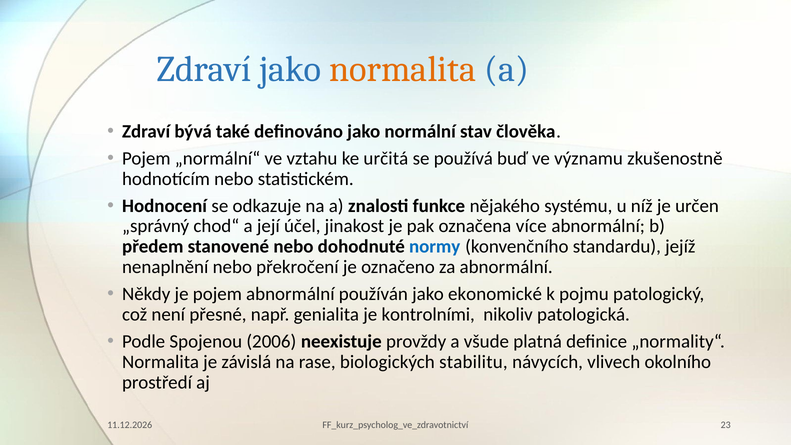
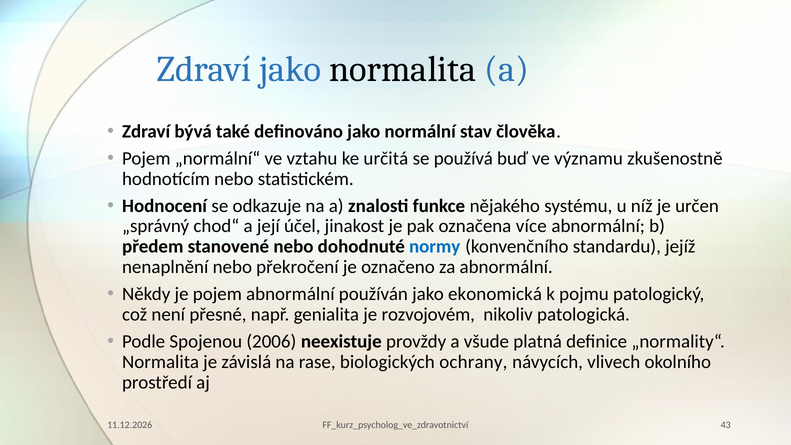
normalita colour: orange -> black (403, 69)
ekonomické: ekonomické -> ekonomická (495, 294)
kontrolními: kontrolními -> rozvojovém (428, 314)
stabilitu: stabilitu -> ochrany (473, 362)
23: 23 -> 43 (726, 425)
